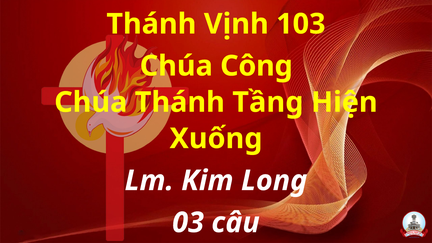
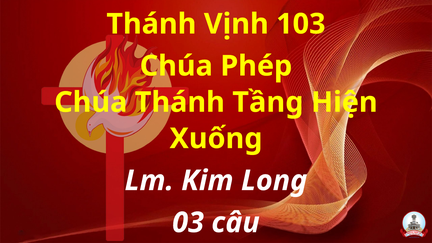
Công: Công -> Phép (256, 66)
